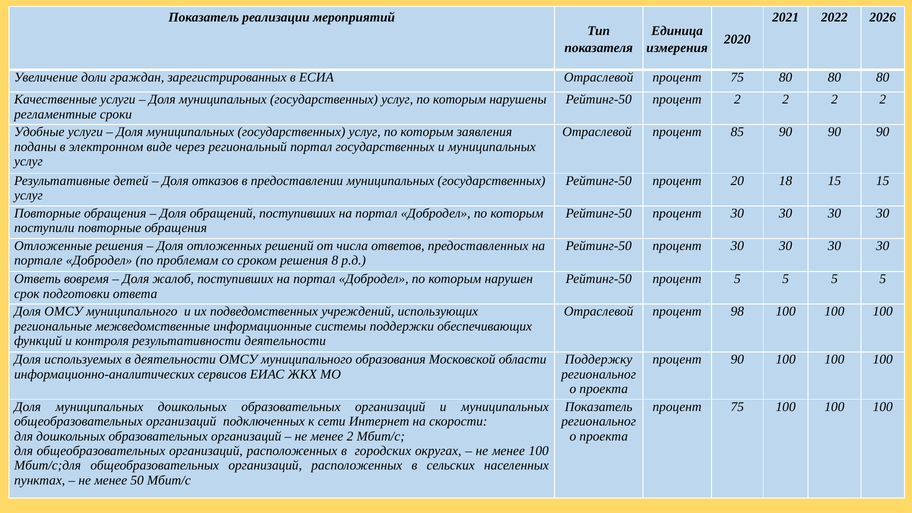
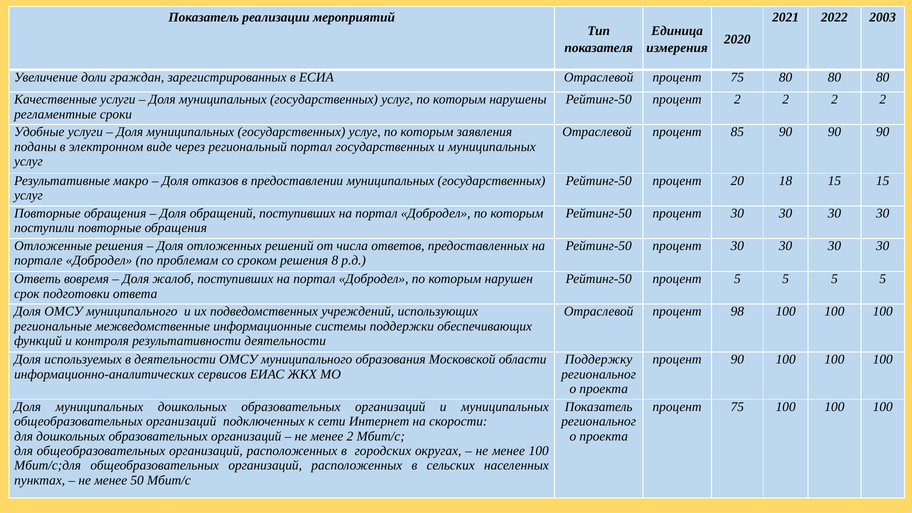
2026: 2026 -> 2003 (883, 17)
детей: детей -> макро (131, 181)
